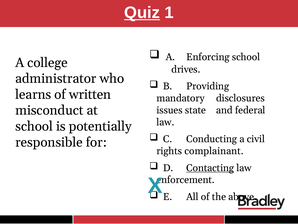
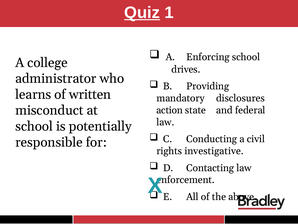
issues: issues -> action (170, 110)
complainant: complainant -> investigative (214, 151)
Contacting underline: present -> none (210, 168)
